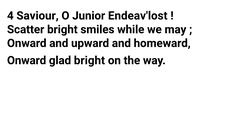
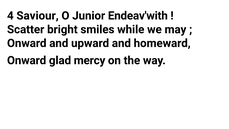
Endeav'lost: Endeav'lost -> Endeav'with (138, 16)
glad bright: bright -> mercy (90, 60)
